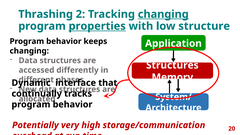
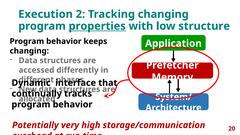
Thrashing: Thrashing -> Execution (46, 14)
changing underline: present -> none (163, 14)
Structures: Structures -> Prefetcher (172, 65)
